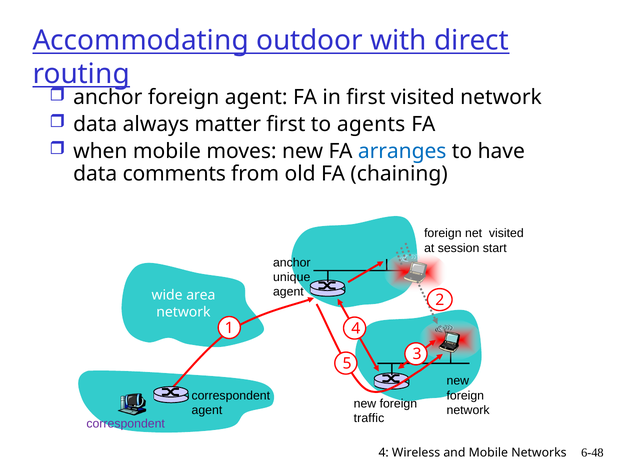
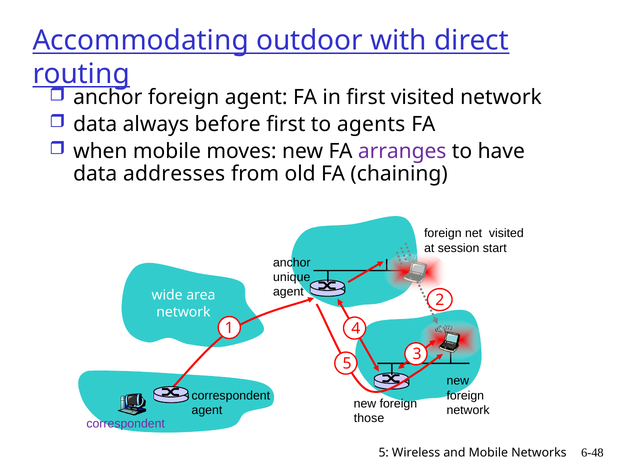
matter: matter -> before (228, 124)
arranges colour: blue -> purple (402, 151)
comments: comments -> addresses (174, 174)
traffic: traffic -> those (369, 418)
4: 4 -> 5 (384, 453)
